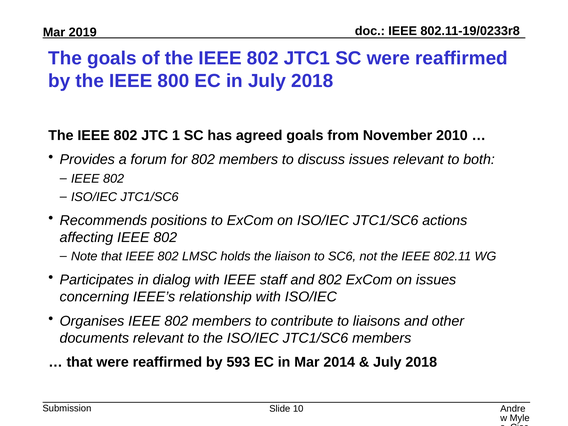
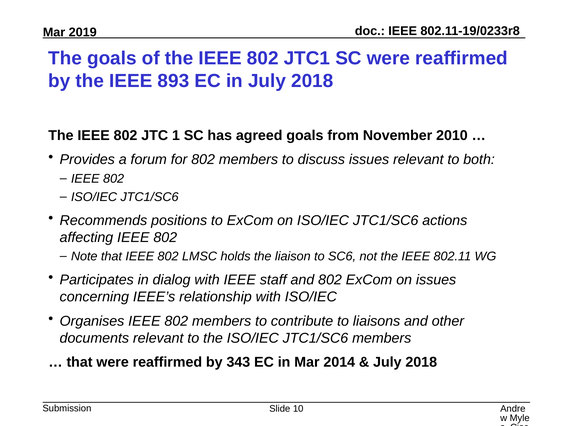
800: 800 -> 893 (173, 81)
593: 593 -> 343 (238, 362)
